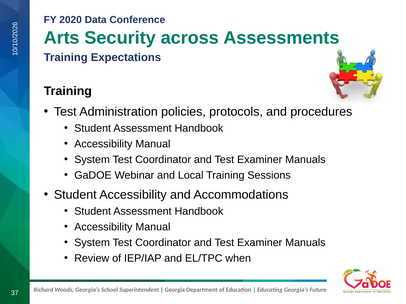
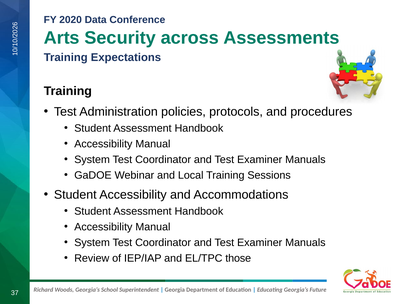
when: when -> those (238, 259)
